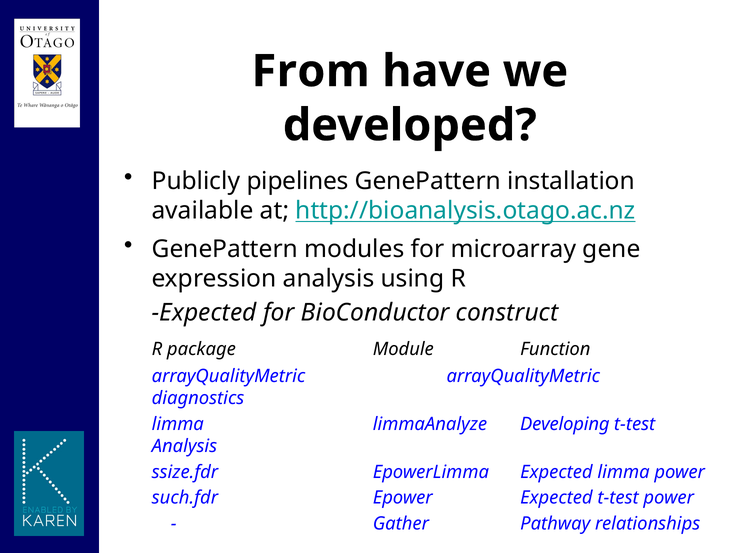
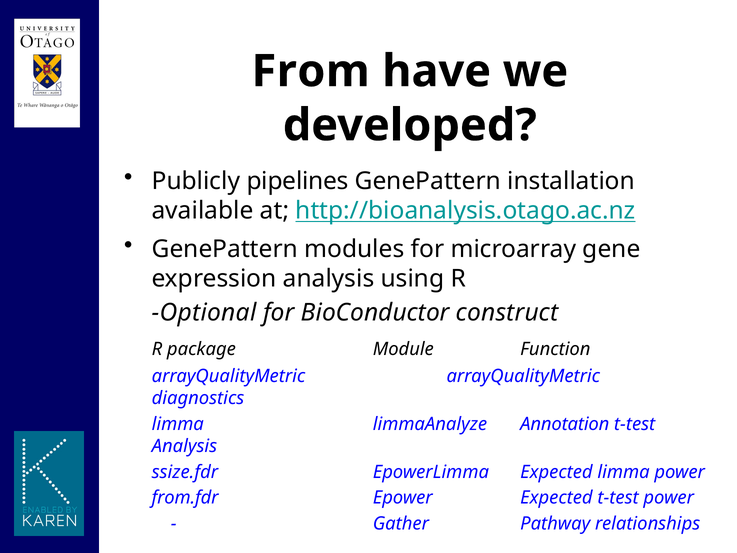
Expected: Expected -> Optional (204, 313)
Developing: Developing -> Annotation (565, 424)
such.fdr: such.fdr -> from.fdr (185, 498)
